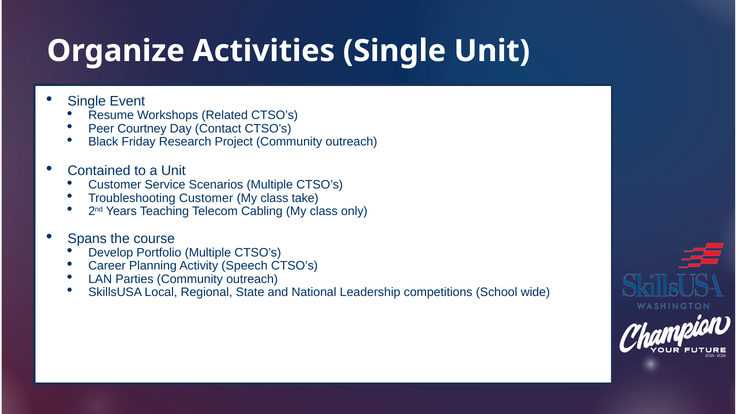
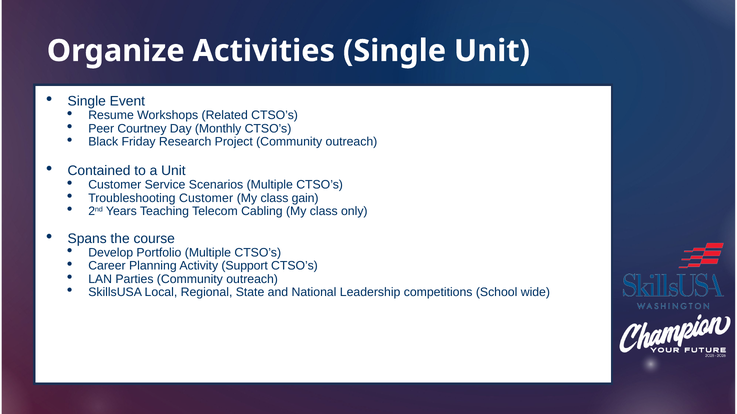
Contact: Contact -> Monthly (218, 129)
take: take -> gain (305, 198)
Speech: Speech -> Support (245, 266)
